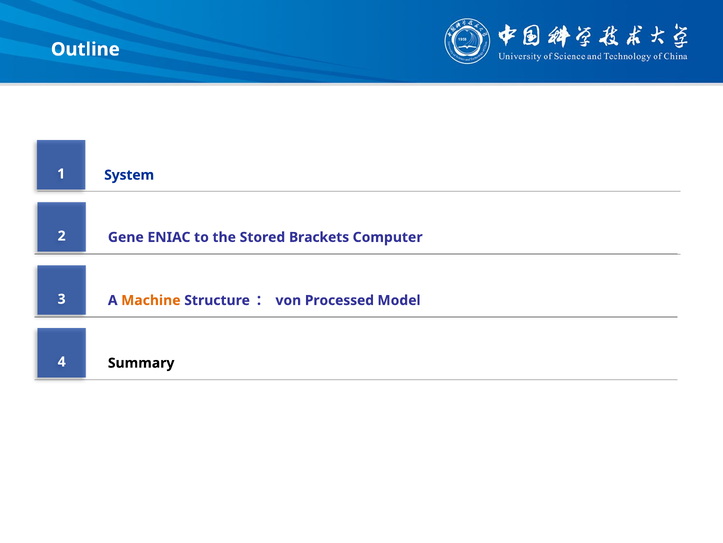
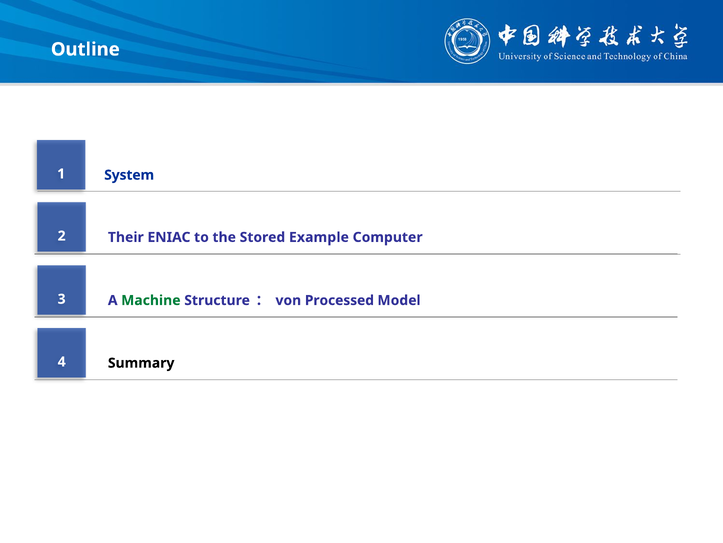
Gene: Gene -> Their (126, 237)
Brackets: Brackets -> Example (319, 237)
Machine colour: orange -> green (151, 300)
